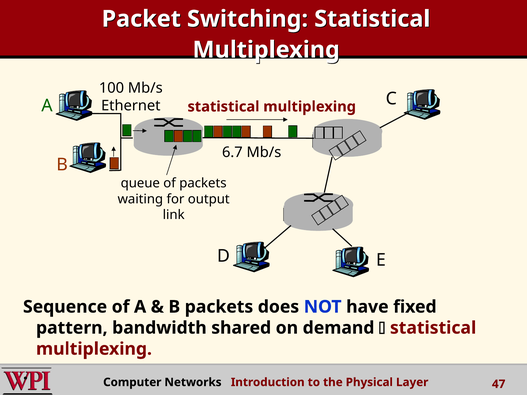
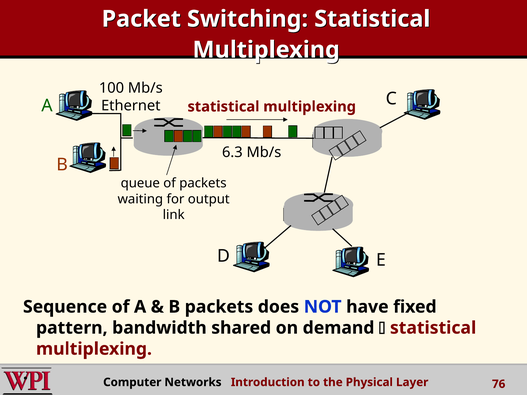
6.7: 6.7 -> 6.3 (232, 152)
47: 47 -> 76 (499, 384)
